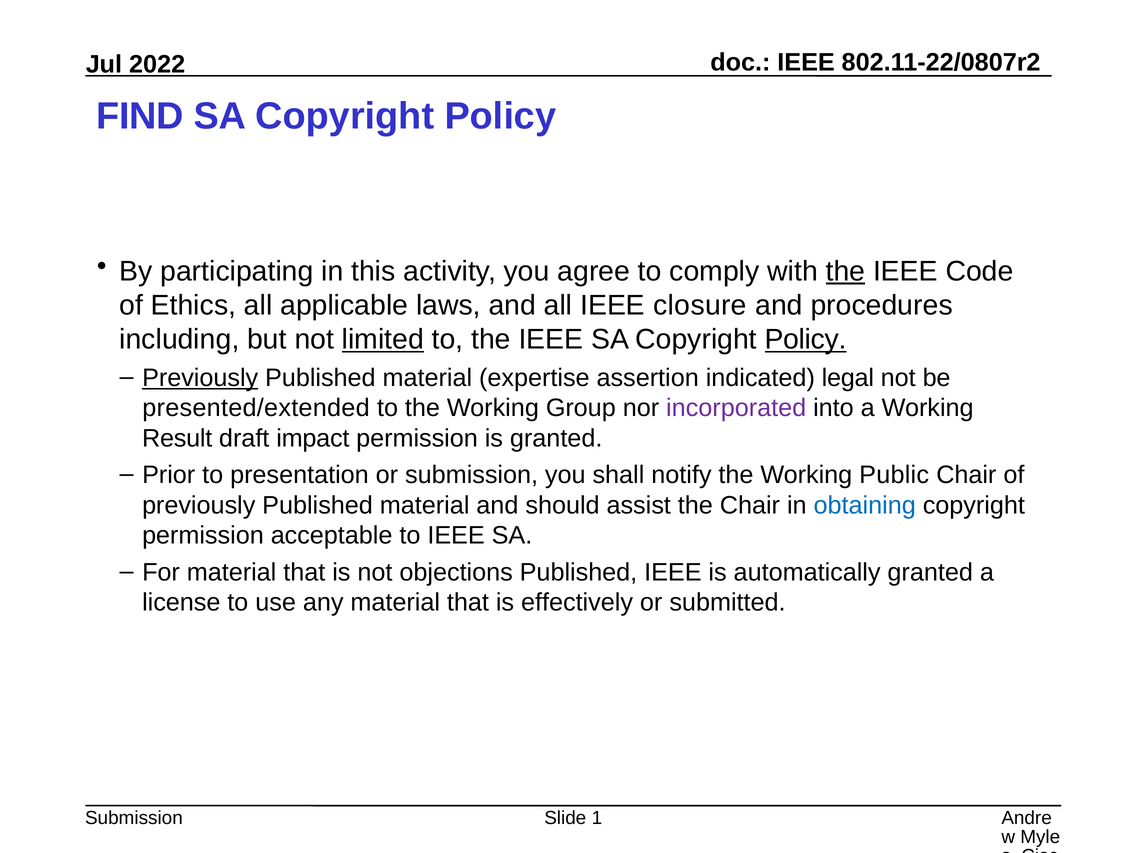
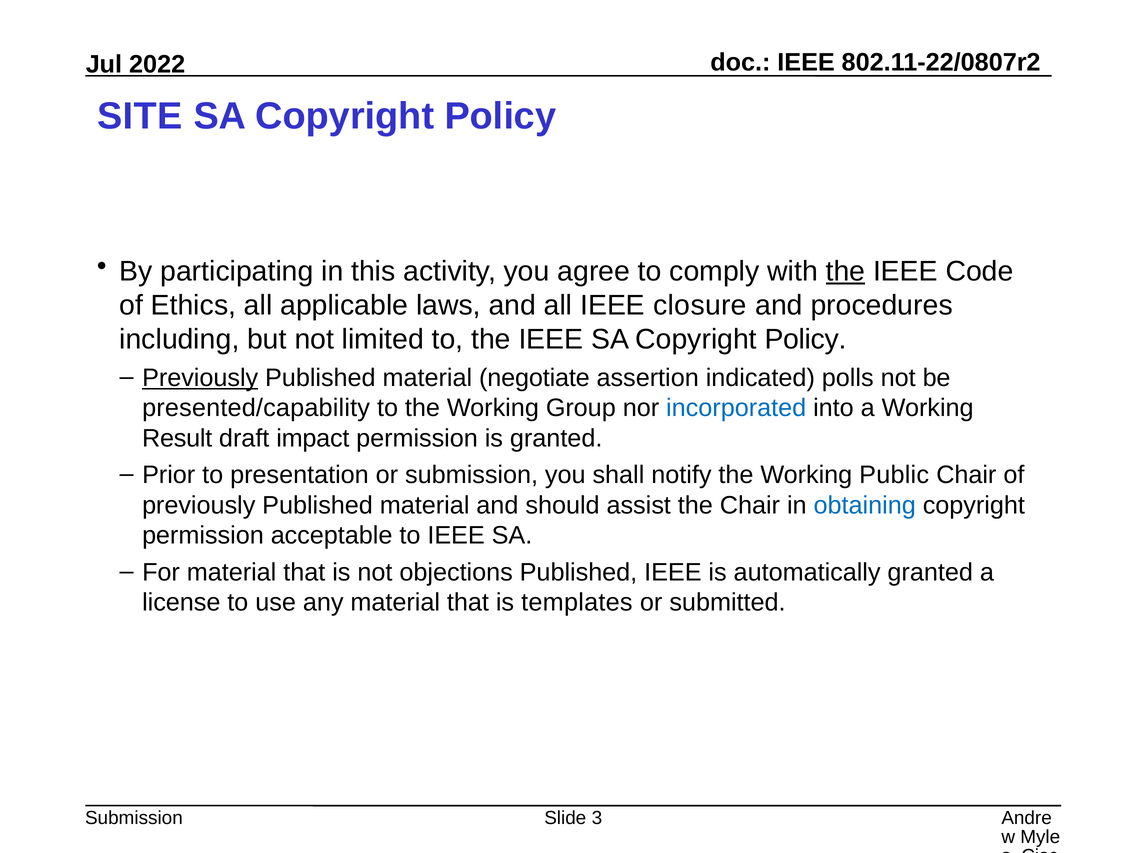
FIND: FIND -> SITE (140, 116)
limited underline: present -> none (383, 339)
Policy underline: present -> none (806, 339)
expertise: expertise -> negotiate (534, 378)
legal: legal -> polls (848, 378)
presented/extended: presented/extended -> presented/capability (256, 408)
incorporated colour: purple -> blue (736, 408)
effectively: effectively -> templates (577, 602)
1: 1 -> 3 (597, 818)
